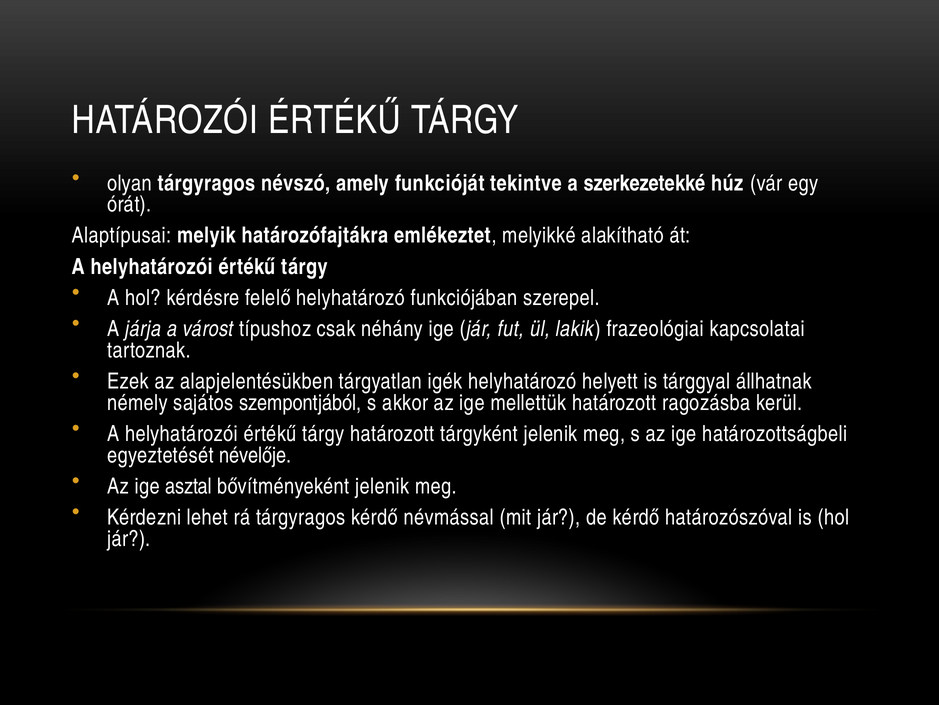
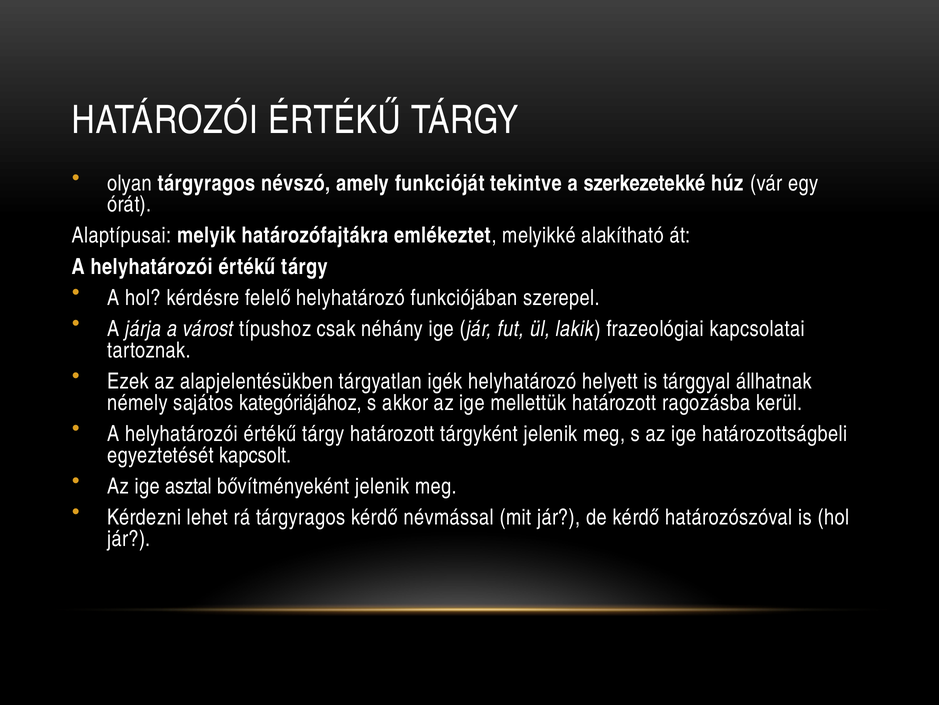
szempontjából: szempontjából -> kategóriájához (300, 402)
névelője: névelője -> kapcsolt (255, 455)
